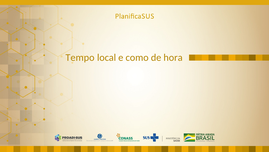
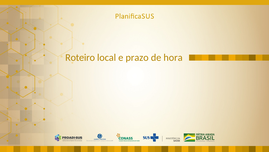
Tempo: Tempo -> Roteiro (80, 57)
como: como -> prazo (137, 57)
